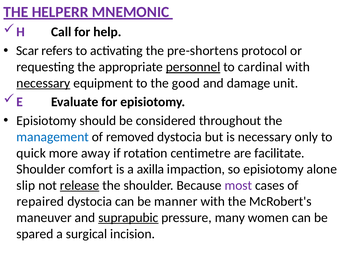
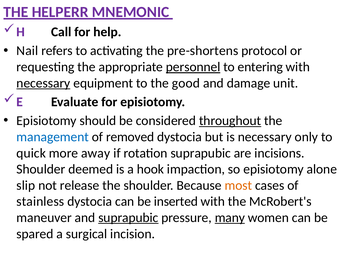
Scar: Scar -> Nail (27, 51)
cardinal: cardinal -> entering (260, 67)
throughout underline: none -> present (230, 121)
rotation centimetre: centimetre -> suprapubic (201, 153)
facilitate: facilitate -> incisions (279, 153)
comfort: comfort -> deemed (91, 169)
axilla: axilla -> hook (150, 169)
release underline: present -> none (80, 185)
most colour: purple -> orange (238, 185)
repaired: repaired -> stainless (40, 201)
manner: manner -> inserted (176, 201)
many underline: none -> present (230, 217)
